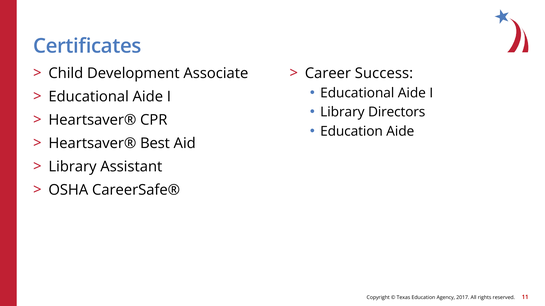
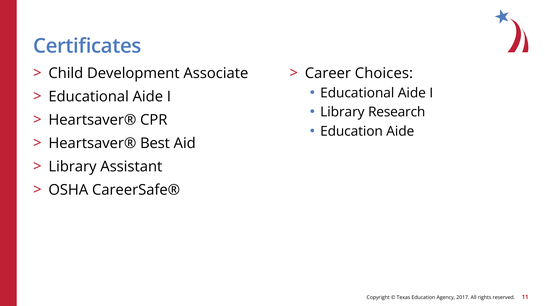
Success: Success -> Choices (384, 73)
Directors: Directors -> Research (397, 112)
